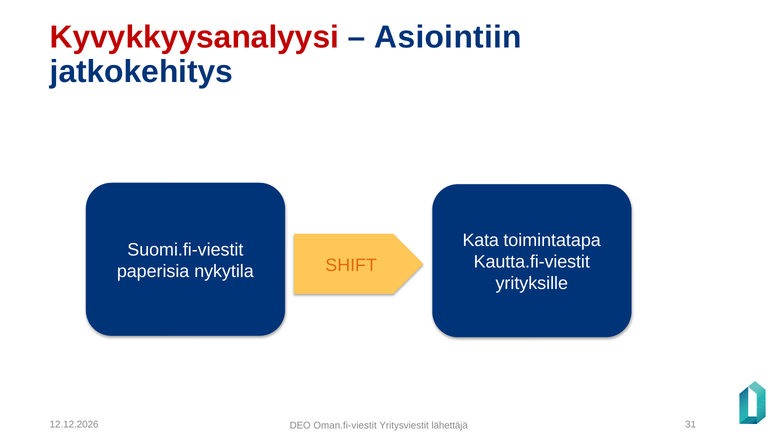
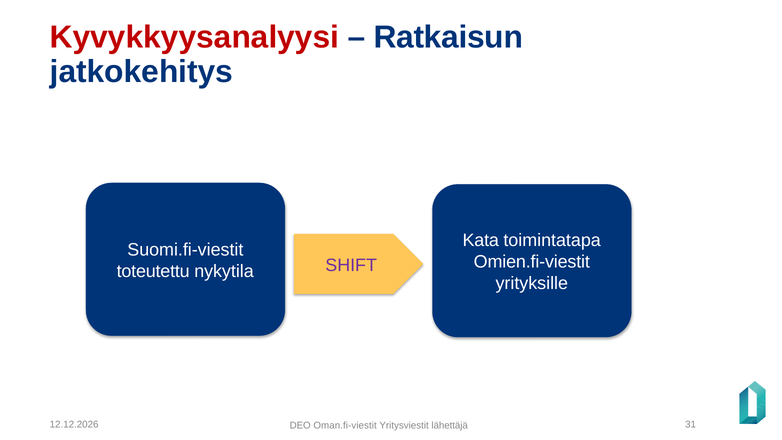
Asiointiin: Asiointiin -> Ratkaisun (448, 37)
Kautta.fi-viestit: Kautta.fi-viestit -> Omien.fi-viestit (532, 262)
SHIFT colour: orange -> purple (351, 265)
paperisia: paperisia -> toteutettu (153, 271)
